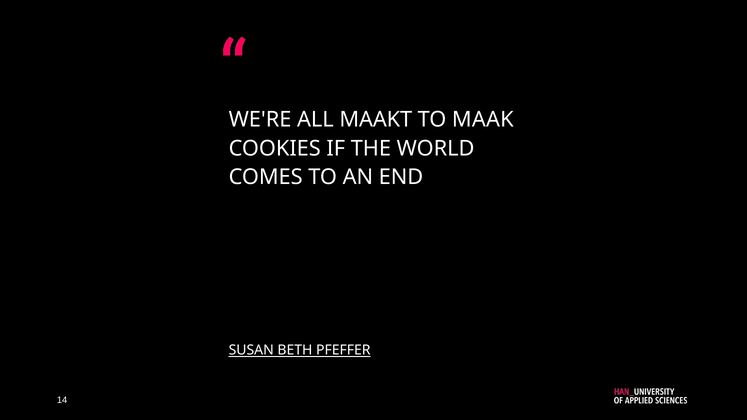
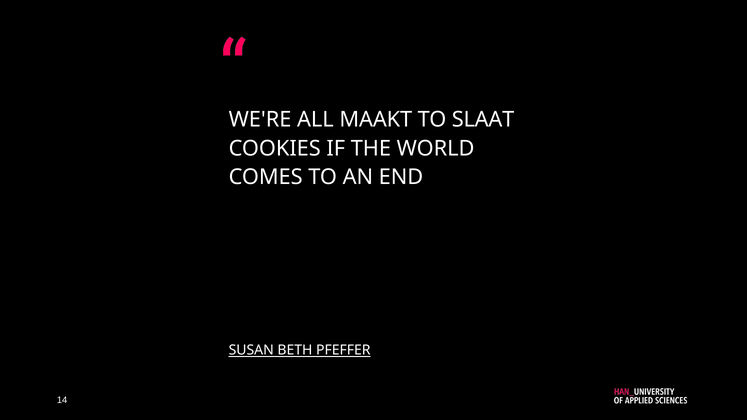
MAAK: MAAK -> SLAAT (483, 120)
